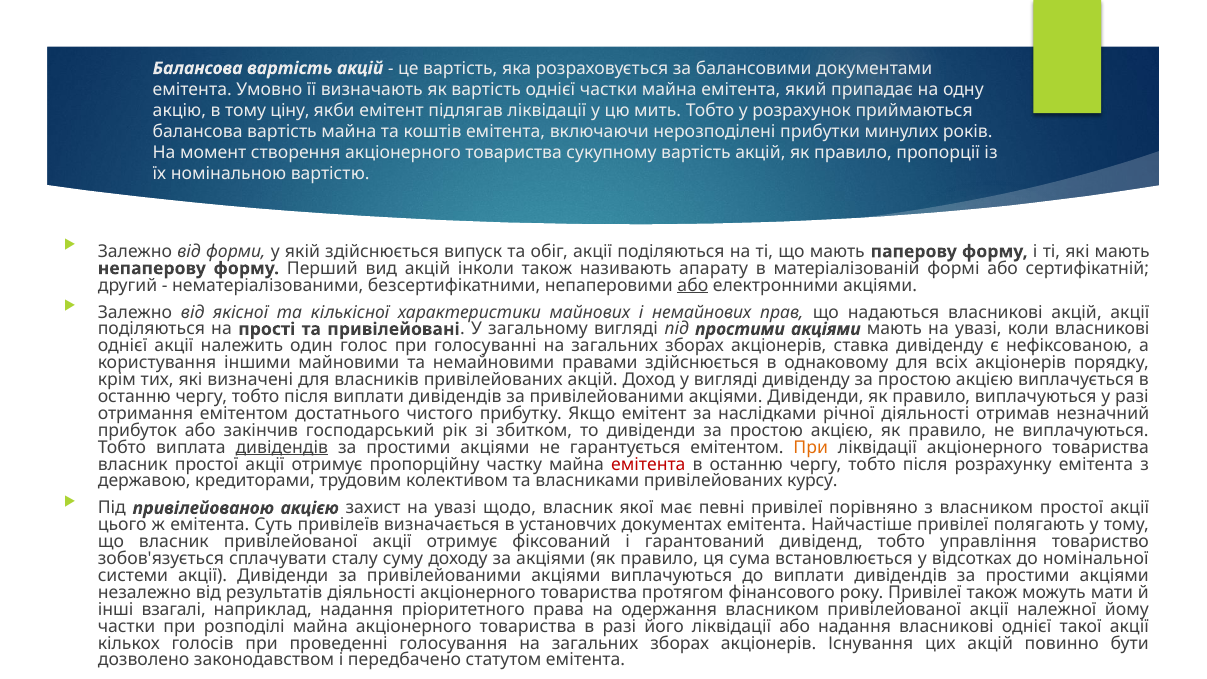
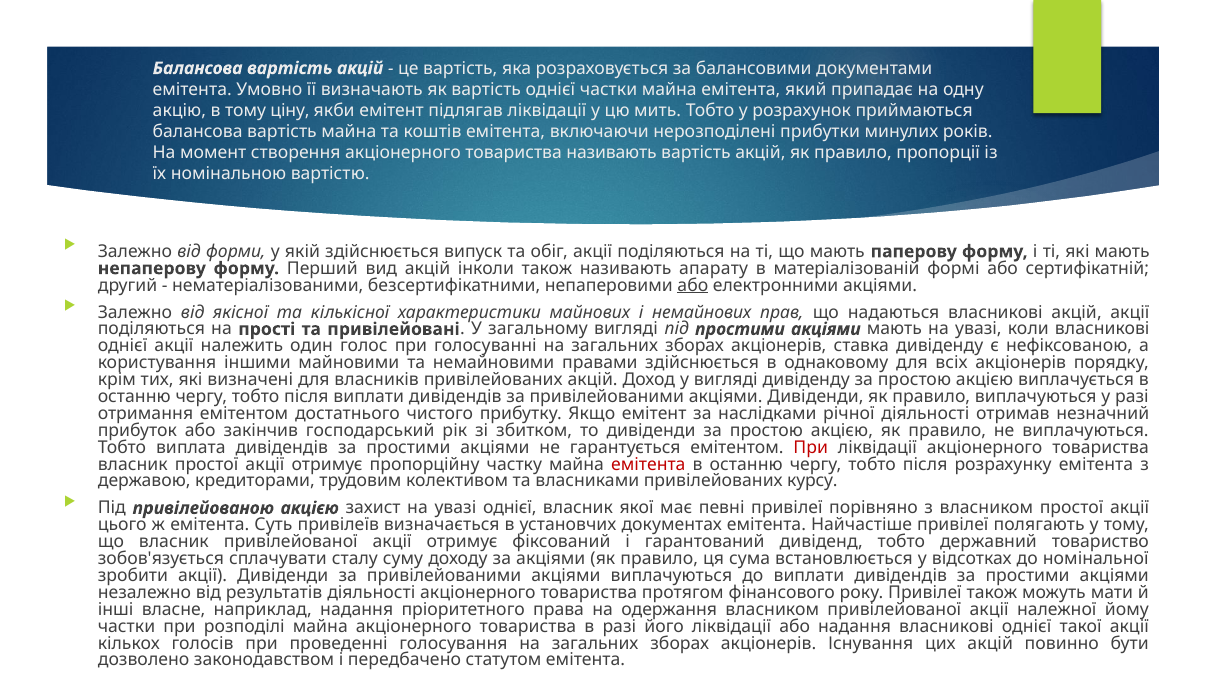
товариства сукупному: сукупному -> називають (612, 153)
дивідендів underline: present -> none (282, 447)
При colour: orange -> red (811, 447)
увазі щодо: щодо -> однієї (510, 508)
управління: управління -> державний (988, 542)
системи: системи -> зробити (133, 576)
взагалі: взагалі -> власне (174, 609)
